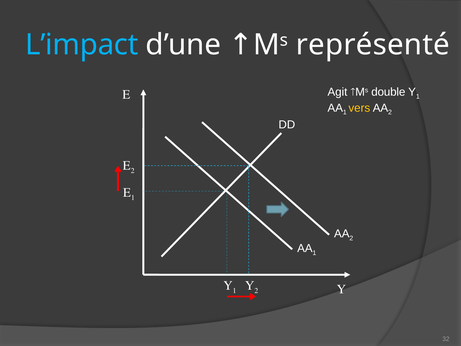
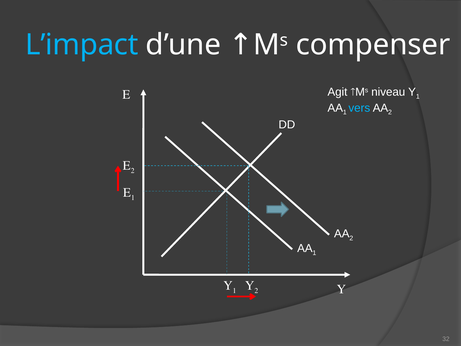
représenté: représenté -> compenser (373, 45)
double: double -> niveau (388, 92)
vers colour: yellow -> light blue (359, 108)
